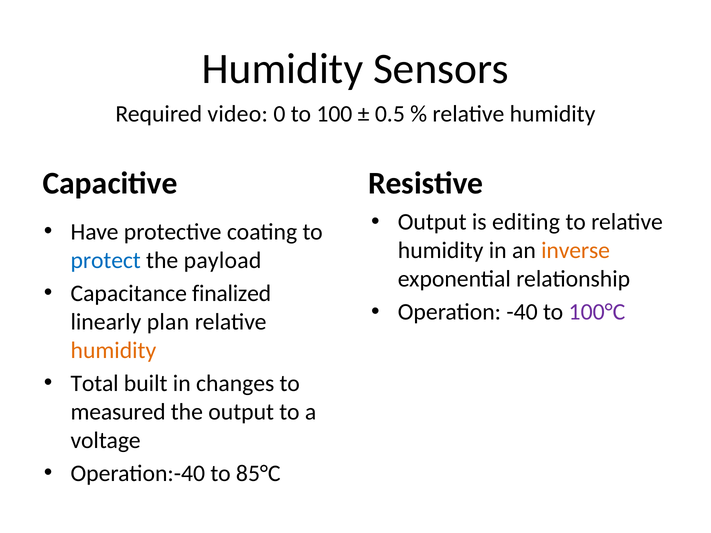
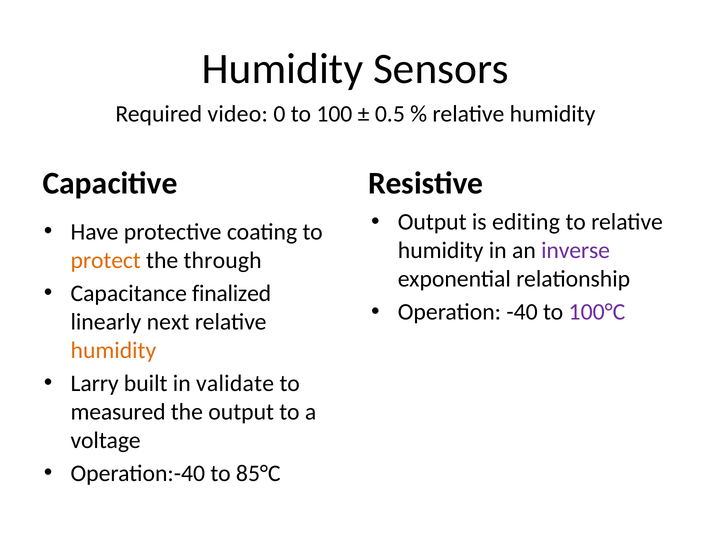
inverse colour: orange -> purple (576, 251)
protect colour: blue -> orange (106, 260)
payload: payload -> through (223, 260)
plan: plan -> next (168, 322)
Total: Total -> Larry (95, 384)
changes: changes -> validate (235, 384)
